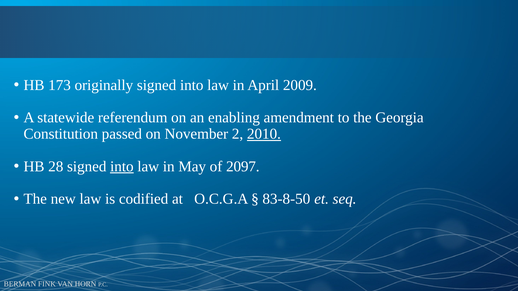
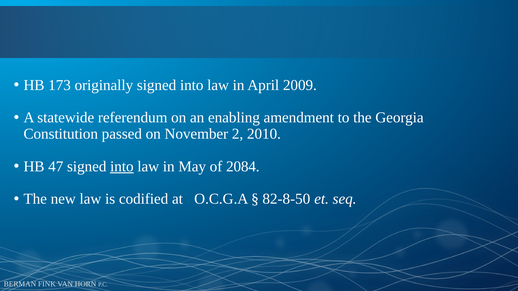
2010 underline: present -> none (264, 134)
28: 28 -> 47 (56, 167)
2097: 2097 -> 2084 (243, 167)
83-8-50: 83-8-50 -> 82-8-50 (286, 199)
